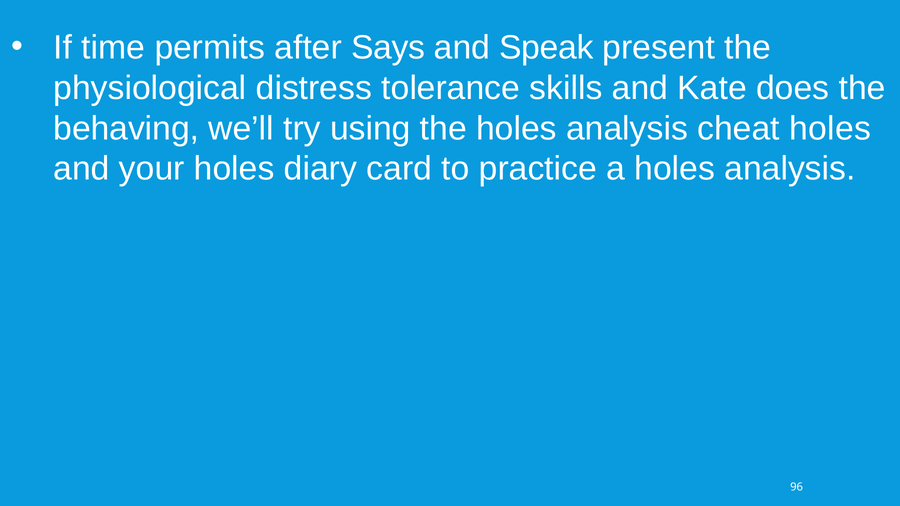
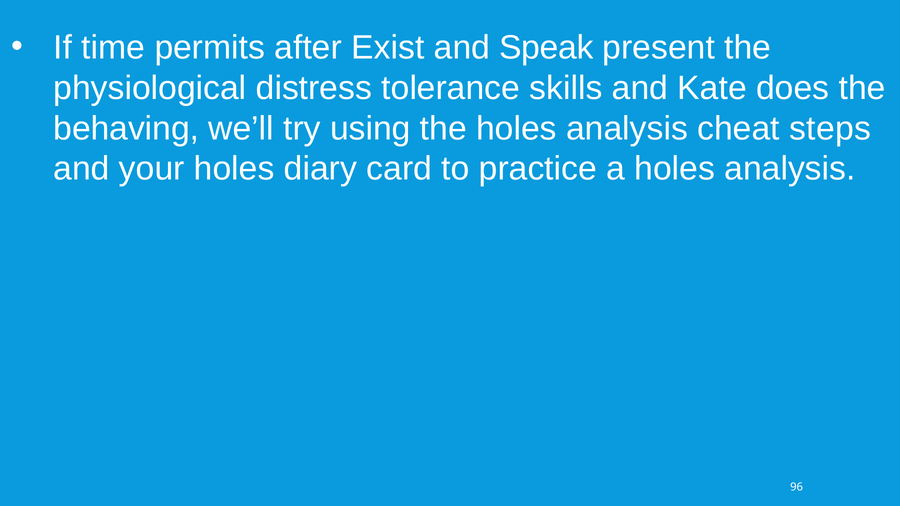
Says: Says -> Exist (388, 47)
cheat holes: holes -> steps (830, 128)
